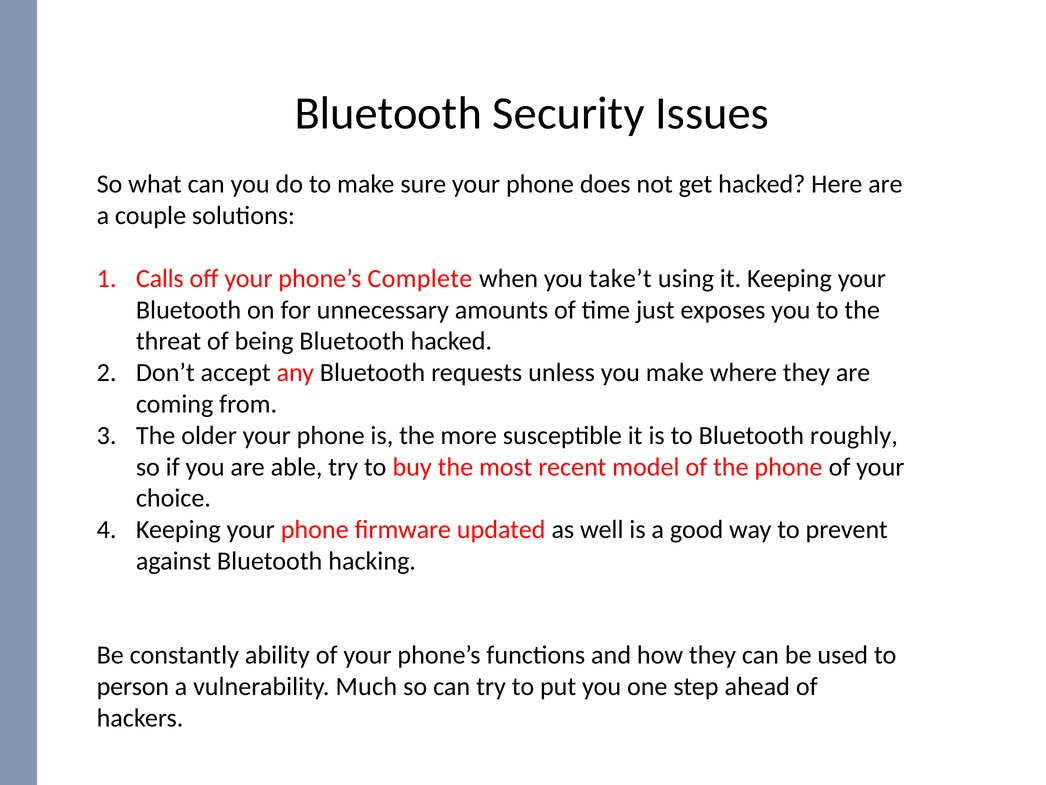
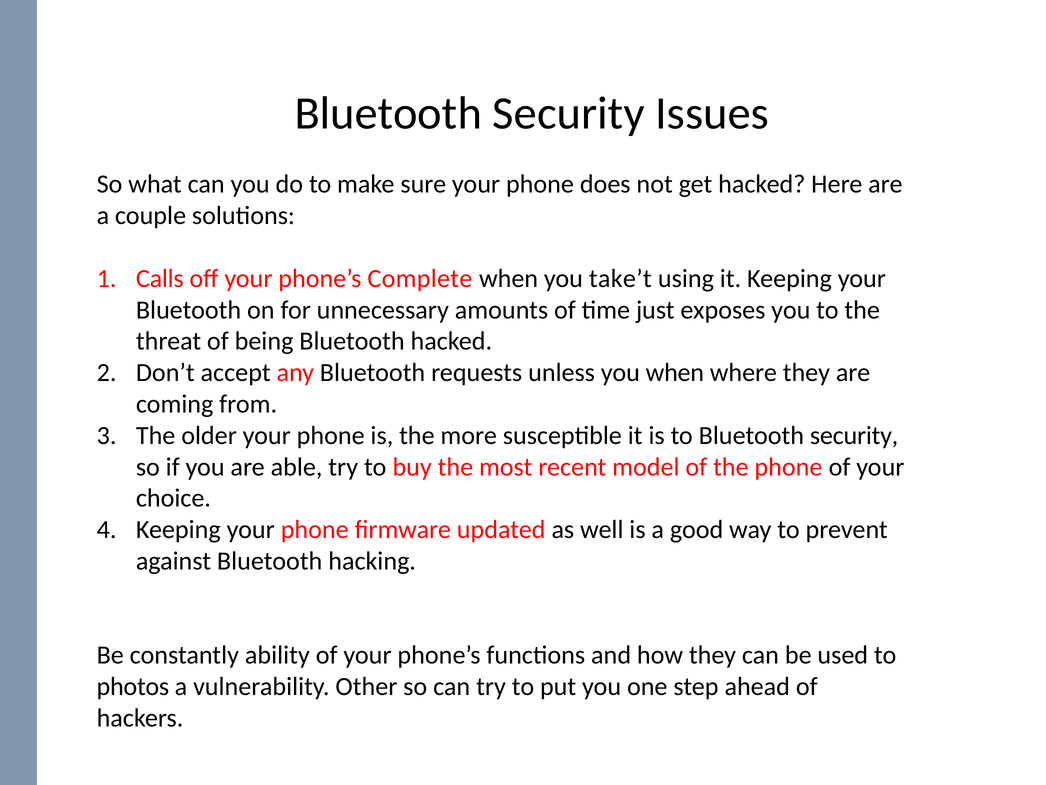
you make: make -> when (675, 373)
to Bluetooth roughly: roughly -> security (854, 435)
person: person -> photos (133, 686)
Much: Much -> Other (366, 686)
